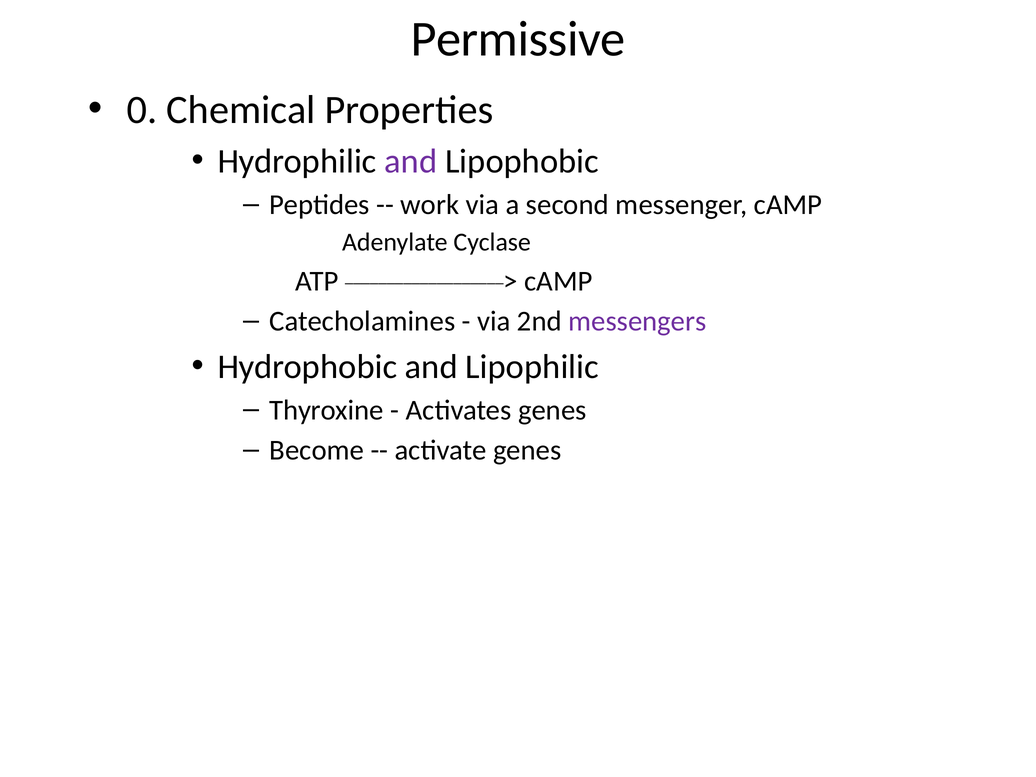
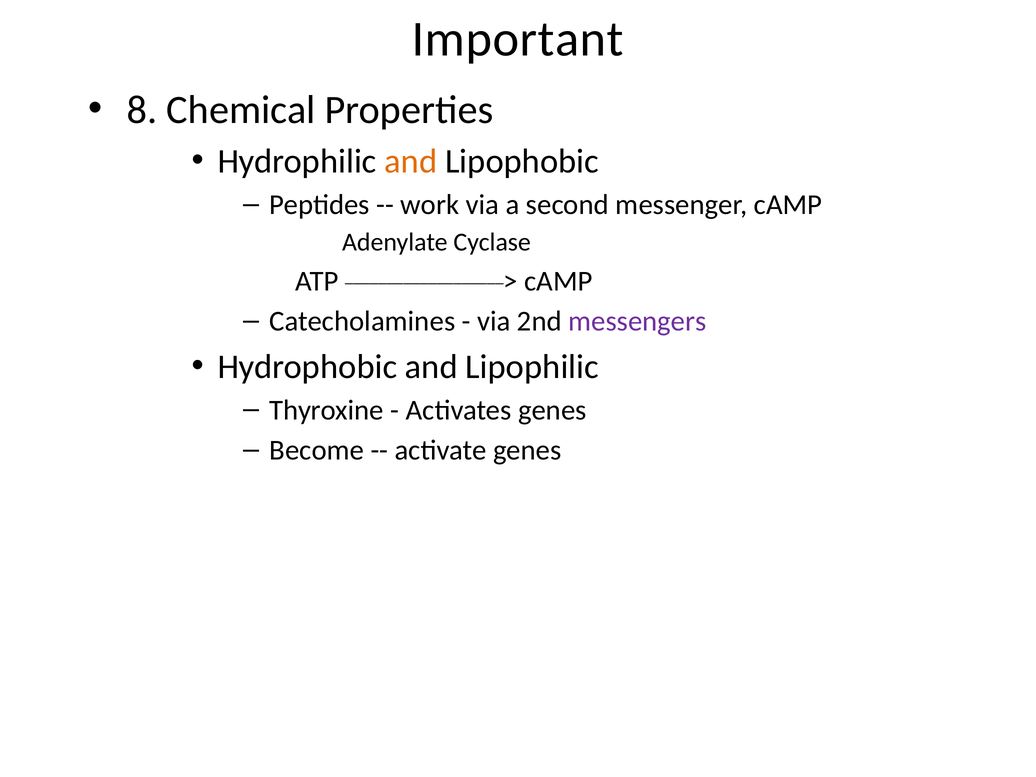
Permissive: Permissive -> Important (518, 39)
0: 0 -> 8 (142, 110)
and colour: purple -> orange (411, 161)
